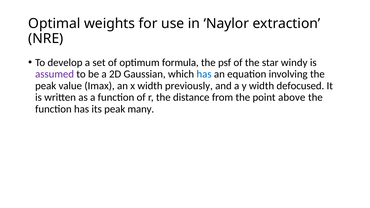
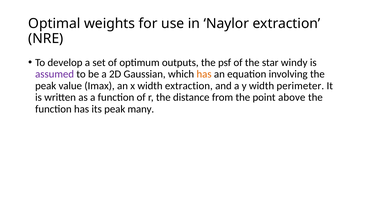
formula: formula -> outputs (180, 63)
has colour: blue -> orange (204, 74)
width previously: previously -> extraction (189, 86)
defocused: defocused -> perimeter (300, 86)
